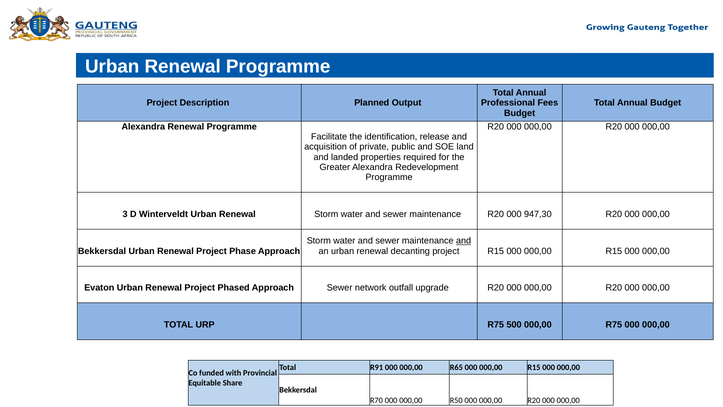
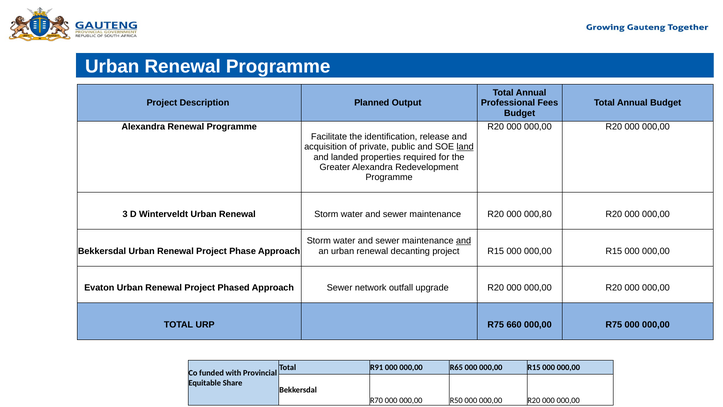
land underline: none -> present (465, 147)
947,30: 947,30 -> 000,80 (538, 214)
500: 500 -> 660 (514, 325)
